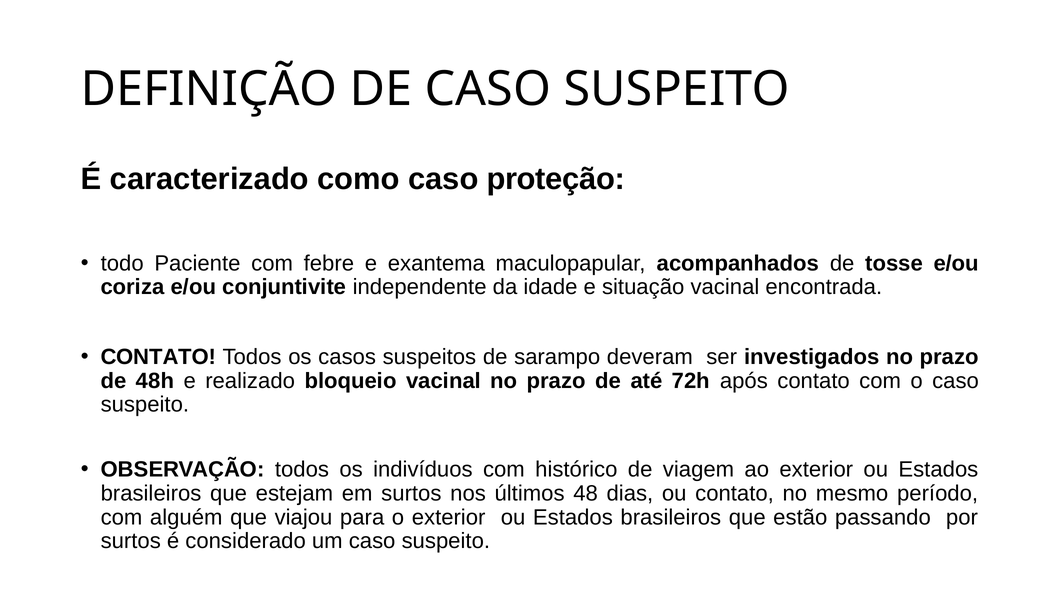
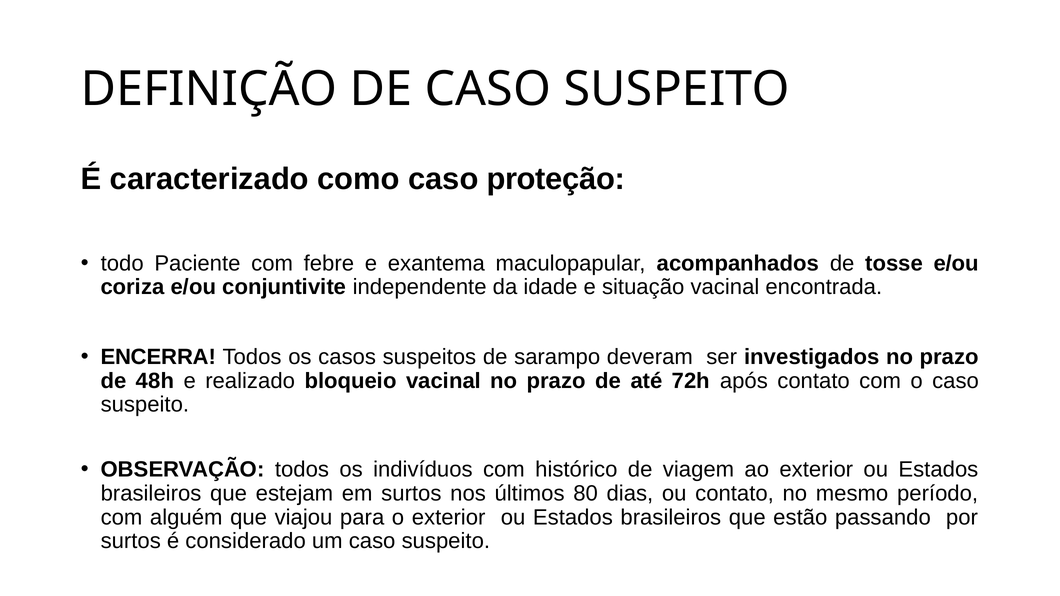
CONTATO: CONTATO -> ENCERRA (158, 357)
48: 48 -> 80 (586, 494)
